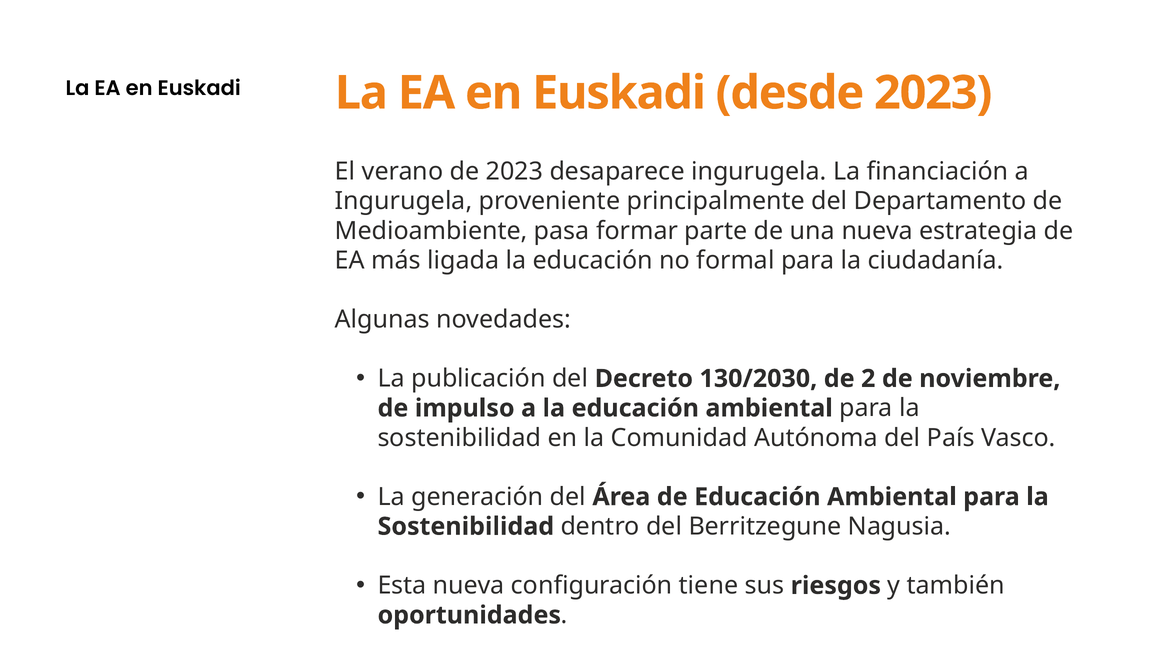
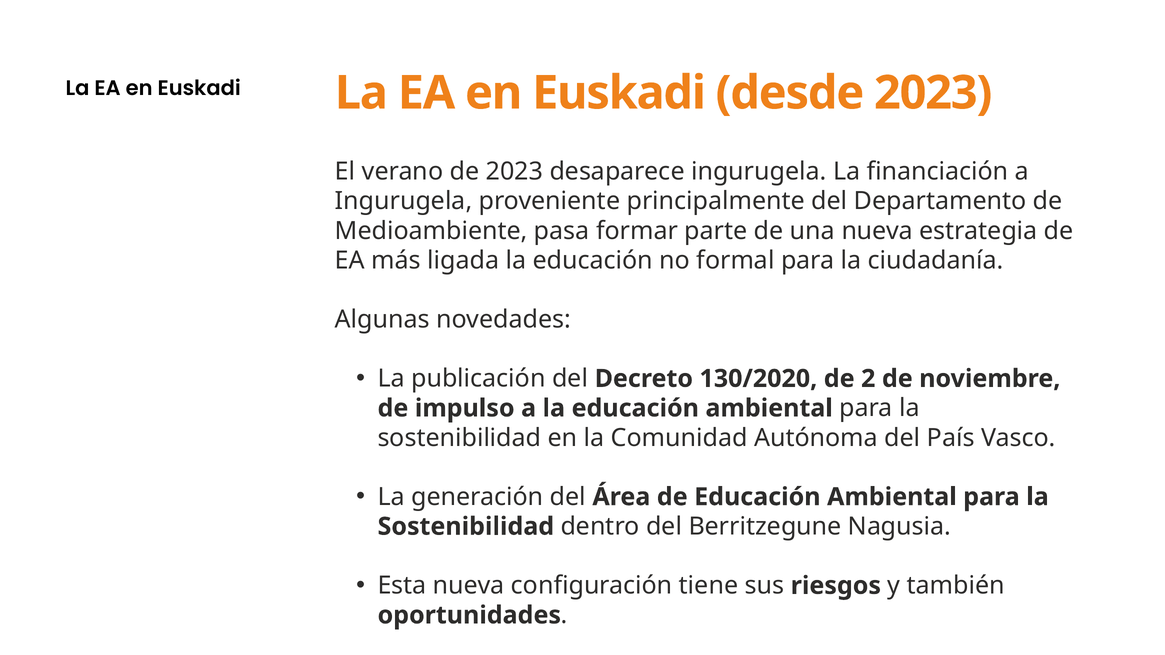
130/2030: 130/2030 -> 130/2020 (758, 379)
